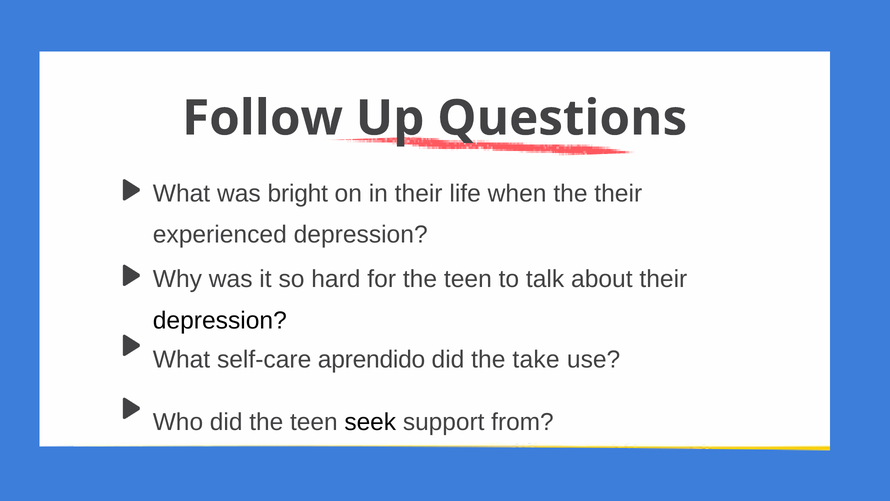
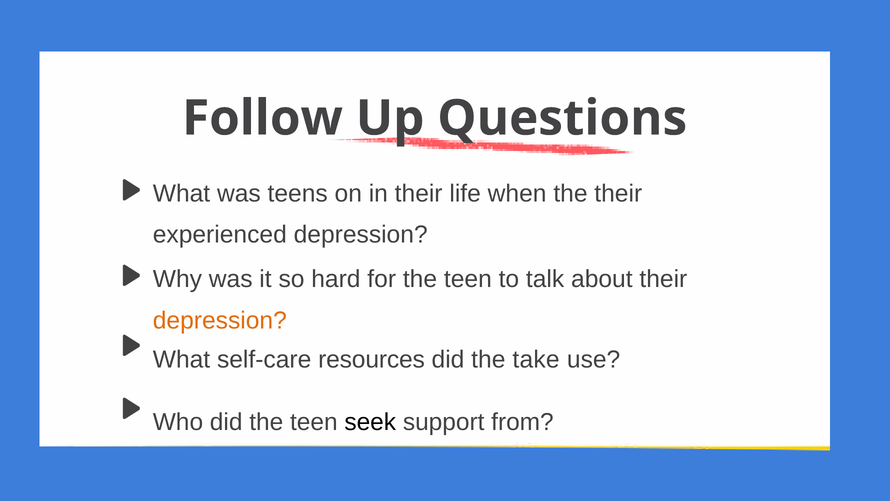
bright: bright -> teens (298, 193)
depression colour: black -> orange (220, 320)
aprendido: aprendido -> resources (372, 359)
